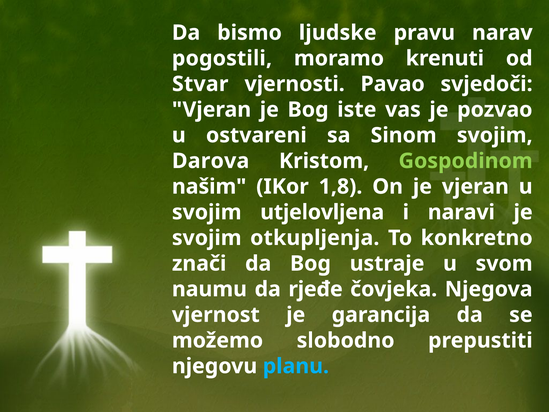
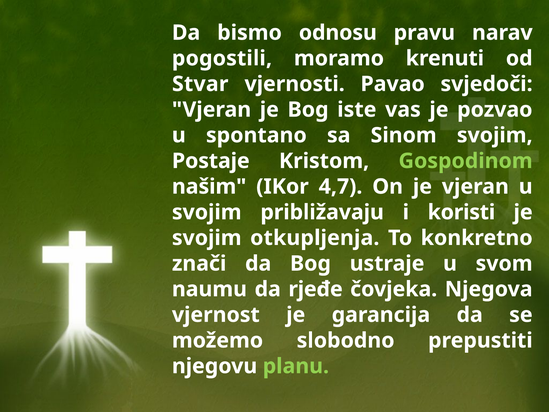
ljudske: ljudske -> odnosu (338, 33)
ostvareni: ostvareni -> spontano (256, 135)
Darova: Darova -> Postaje (211, 161)
1,8: 1,8 -> 4,7 (341, 186)
utjelovljena: utjelovljena -> približavaju (322, 212)
naravi: naravi -> koristi (461, 212)
planu colour: light blue -> light green (296, 366)
